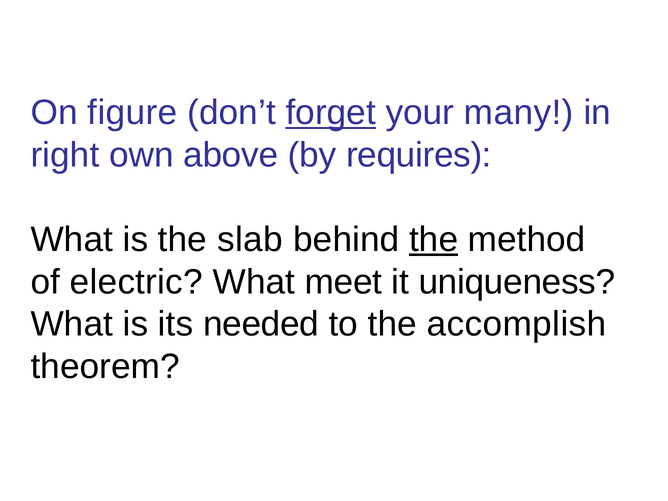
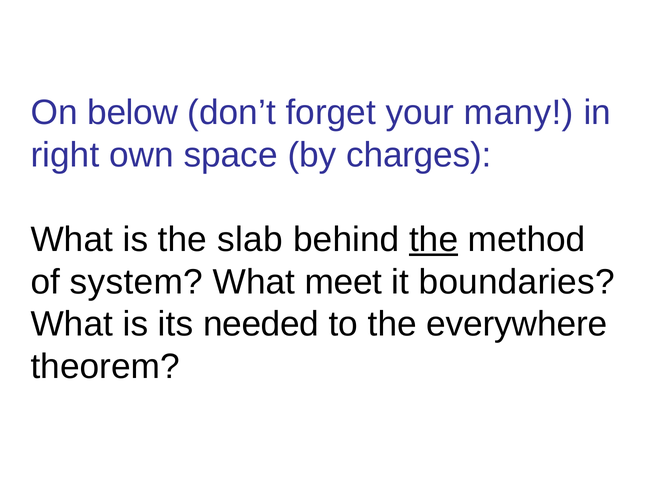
figure: figure -> below (133, 113)
forget underline: present -> none (331, 113)
above: above -> space (231, 155)
requires: requires -> charges (419, 155)
electric: electric -> system (136, 282)
uniqueness: uniqueness -> boundaries (517, 282)
accomplish: accomplish -> everywhere (517, 324)
